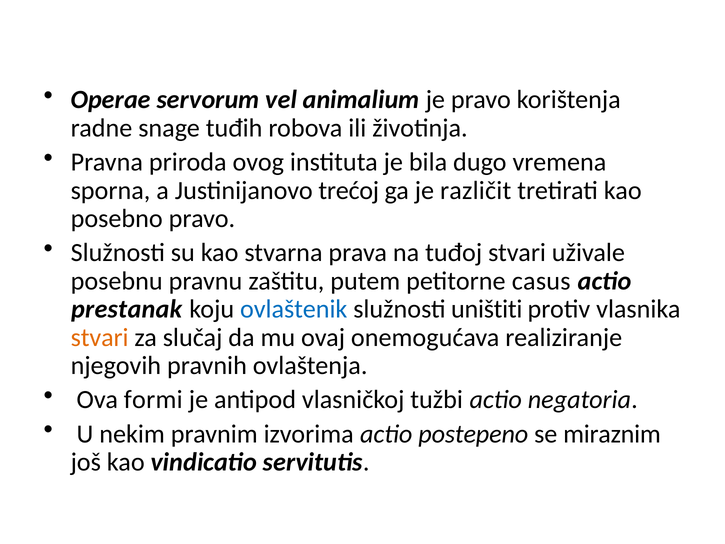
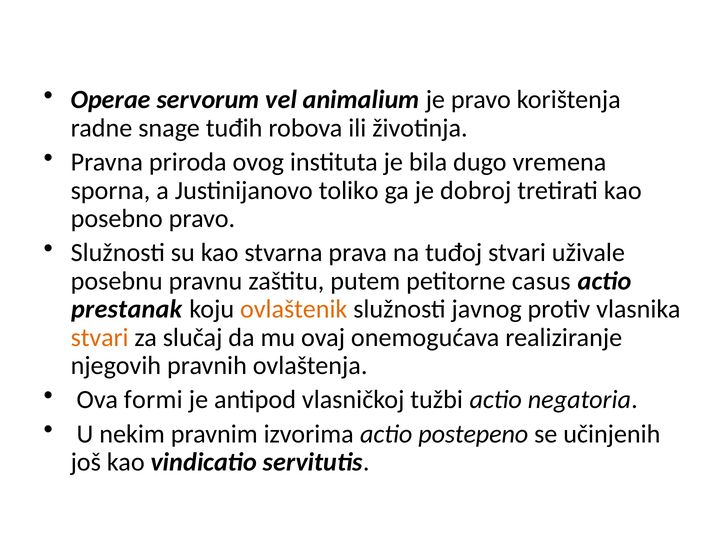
trećoj: trećoj -> toliko (349, 190)
različit: različit -> dobroj (476, 190)
ovlaštenik colour: blue -> orange (294, 309)
uništiti: uništiti -> javnog (487, 309)
miraznim: miraznim -> učinjenih (612, 434)
